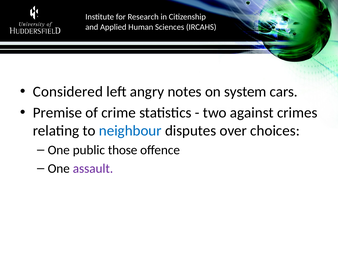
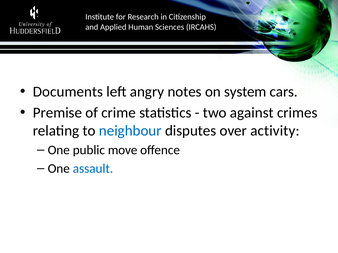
Considered: Considered -> Documents (68, 92)
choices: choices -> activity (275, 131)
those: those -> move (123, 150)
assault colour: purple -> blue (93, 169)
